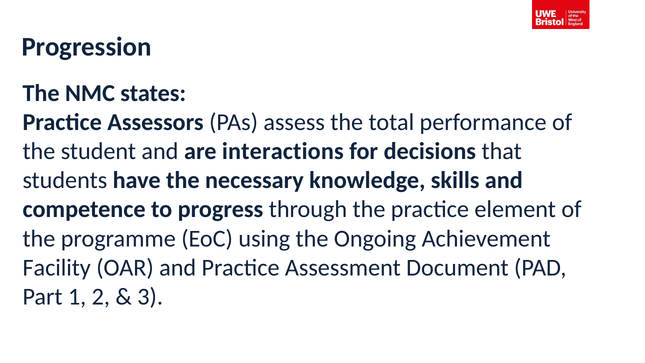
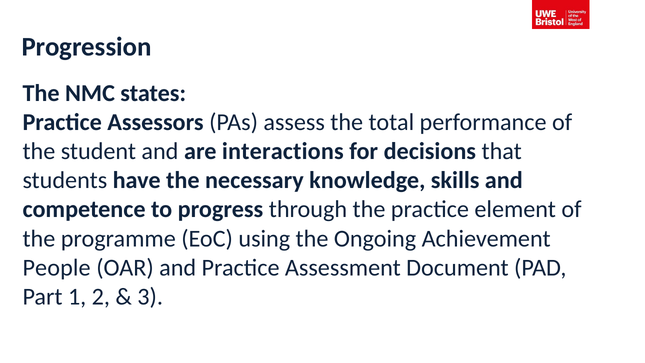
Facility: Facility -> People (57, 267)
